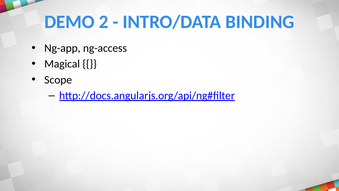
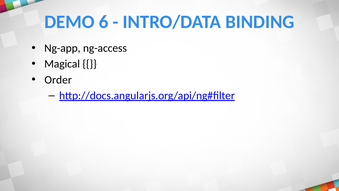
2: 2 -> 6 (104, 22)
Scope: Scope -> Order (58, 80)
